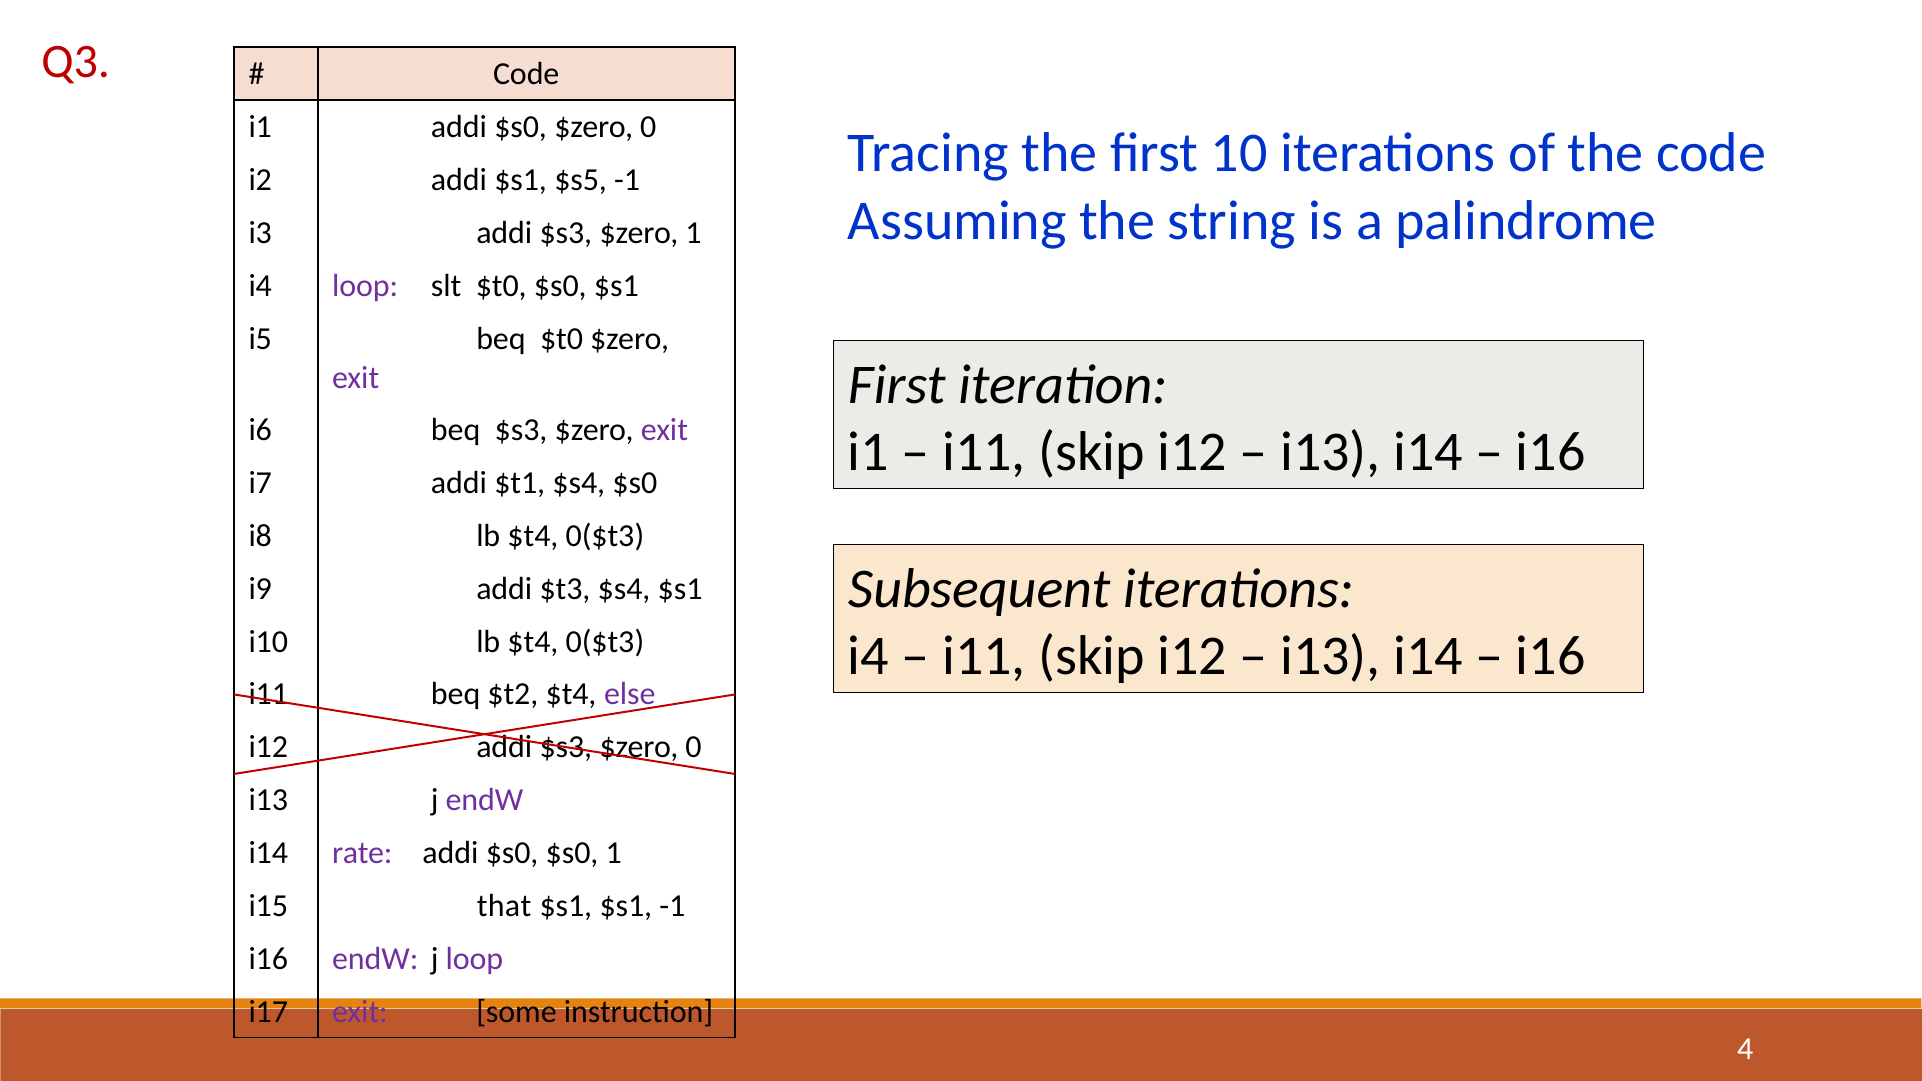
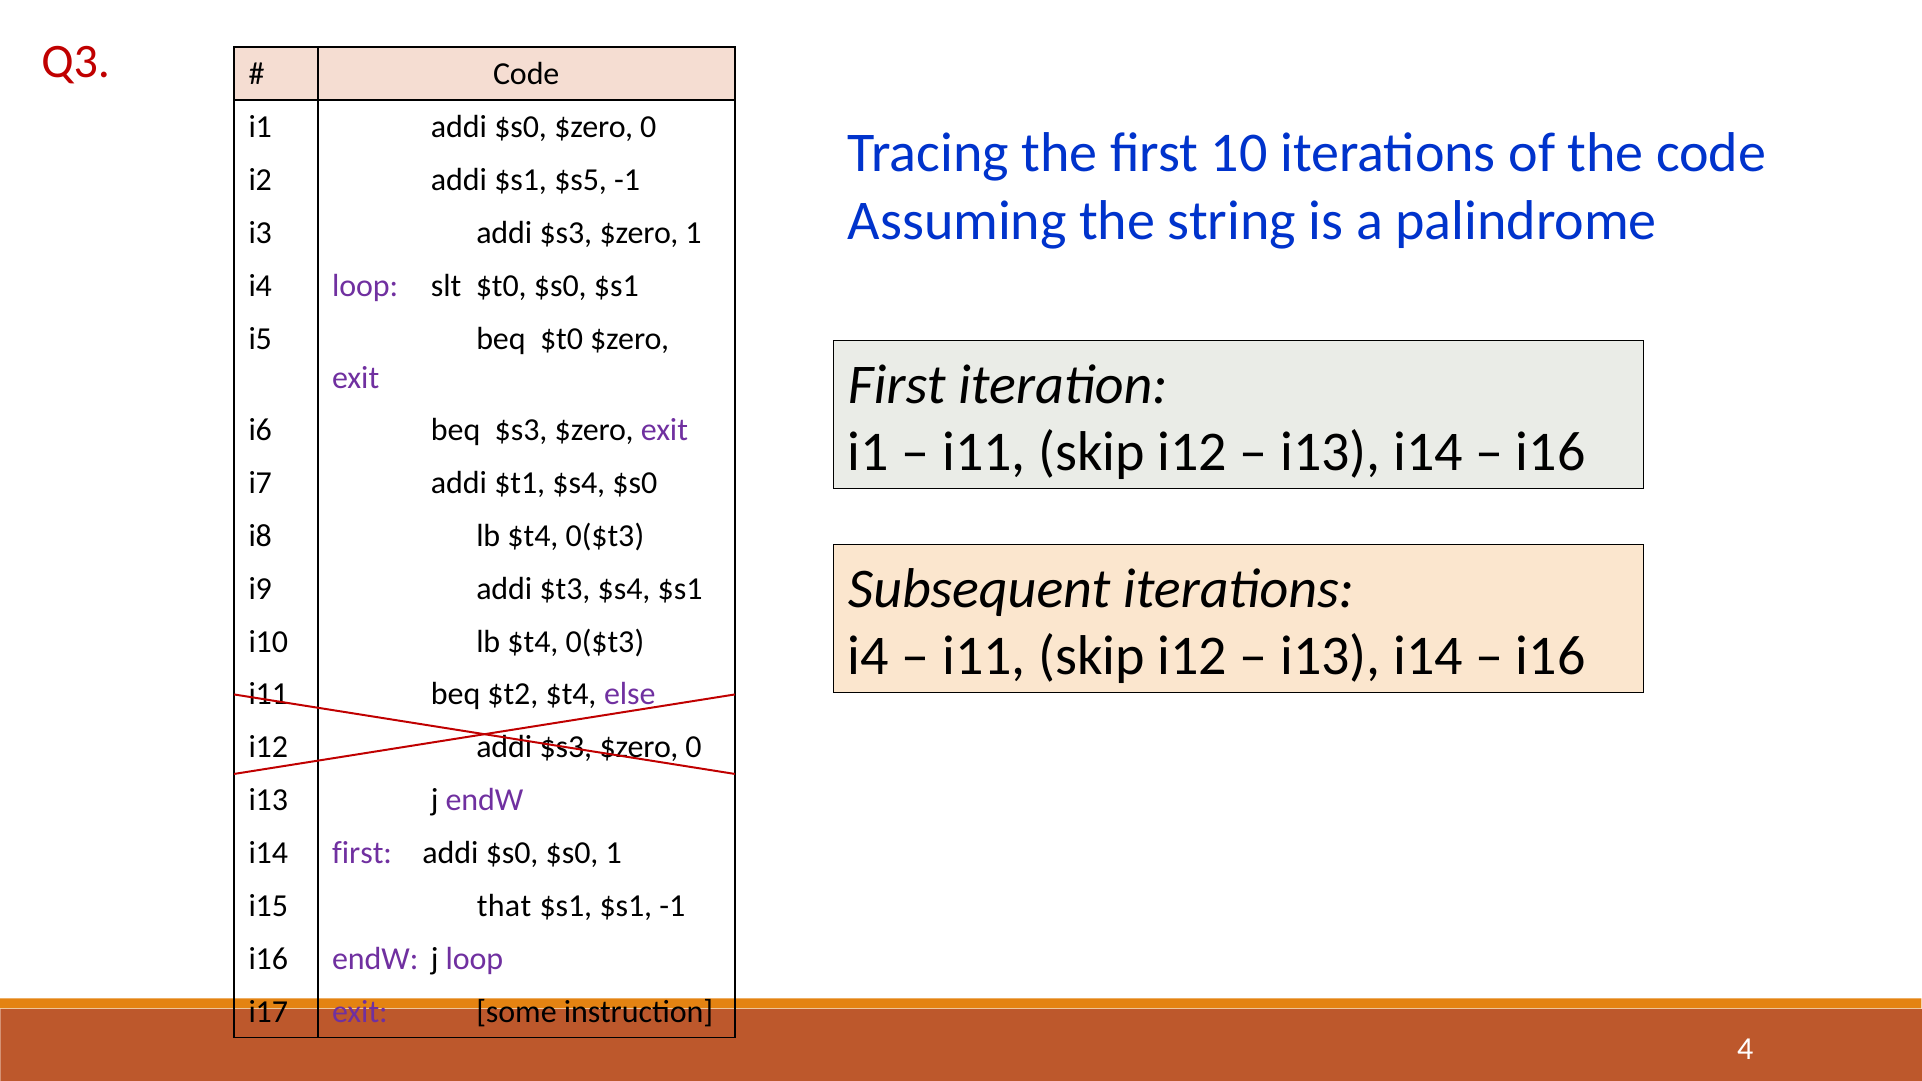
i14 rate: rate -> first (362, 853)
